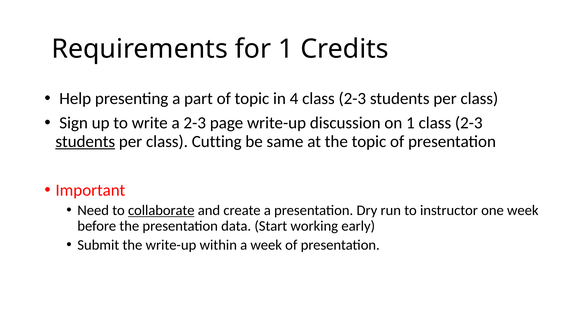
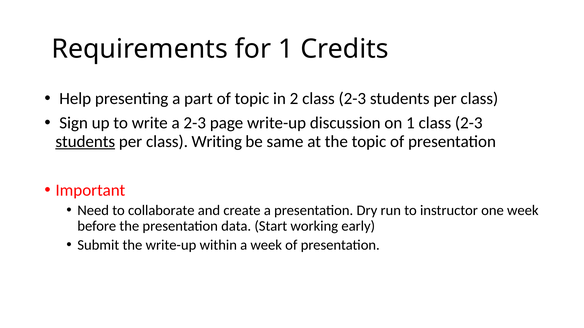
4: 4 -> 2 (294, 99)
Cutting: Cutting -> Writing (217, 142)
collaborate underline: present -> none (161, 211)
